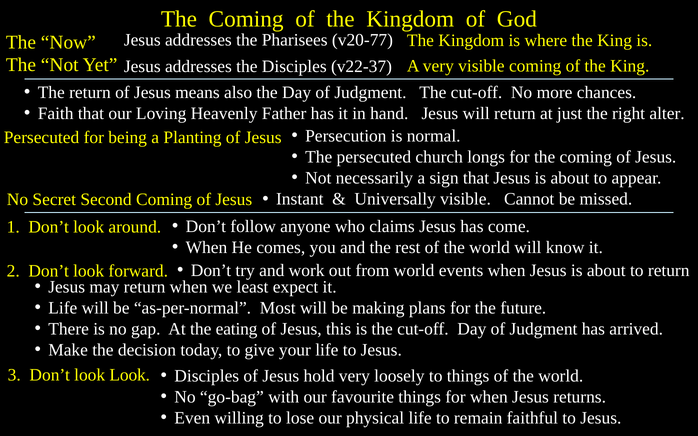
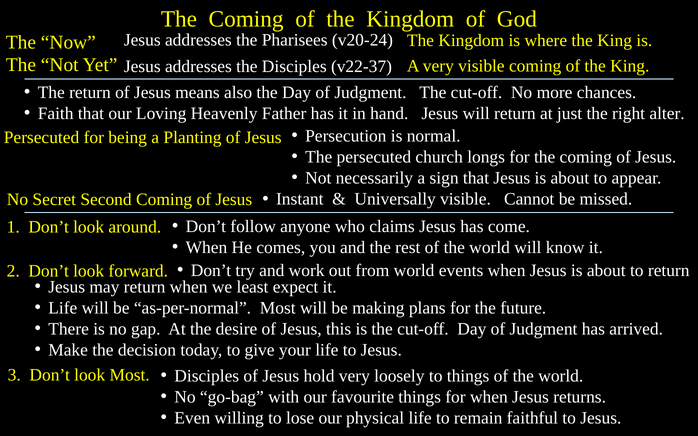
v20-77: v20-77 -> v20-24 (363, 40)
eating: eating -> desire (237, 329)
look Look: Look -> Most (130, 375)
